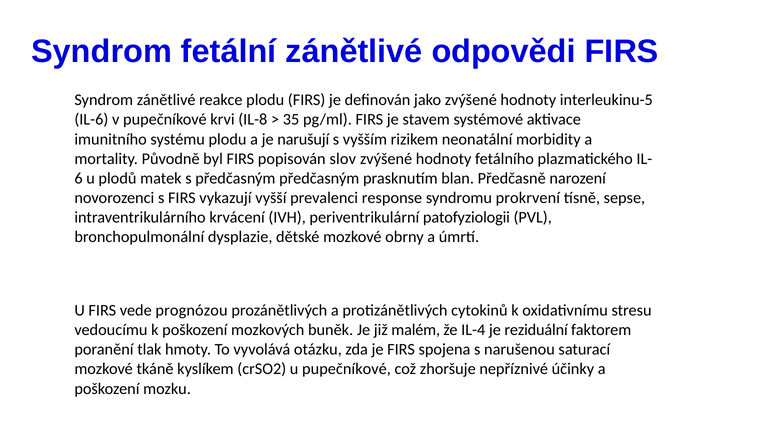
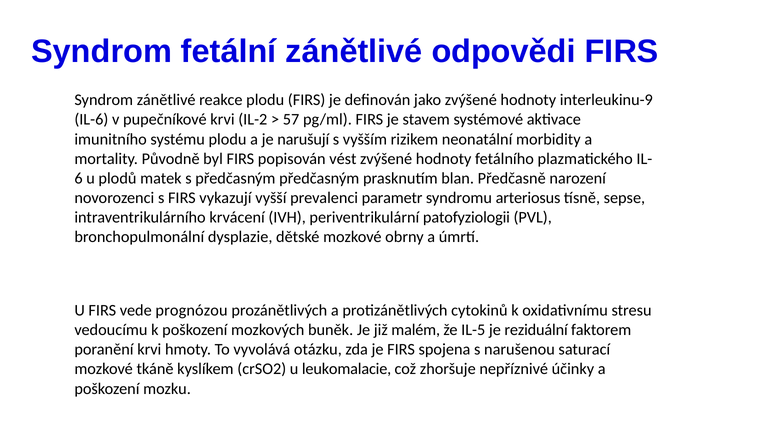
interleukinu-5: interleukinu-5 -> interleukinu-9 (606, 100)
IL-8: IL-8 -> IL-2 (253, 120)
35: 35 -> 57 (291, 120)
slov: slov -> vést (343, 159)
response: response -> parametr (392, 198)
prokrvení: prokrvení -> arteriosus (528, 198)
IL-4: IL-4 -> IL-5 (473, 330)
poranění tlak: tlak -> krvi (149, 349)
u pupečníkové: pupečníkové -> leukomalacie (347, 369)
